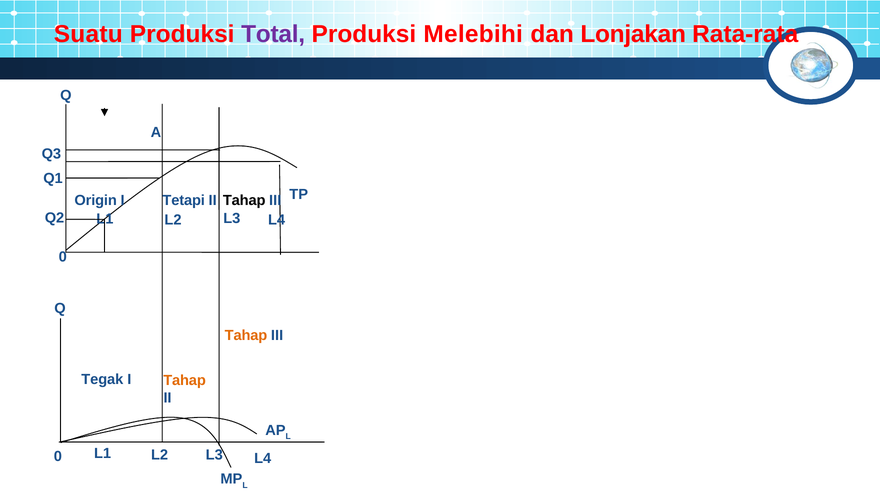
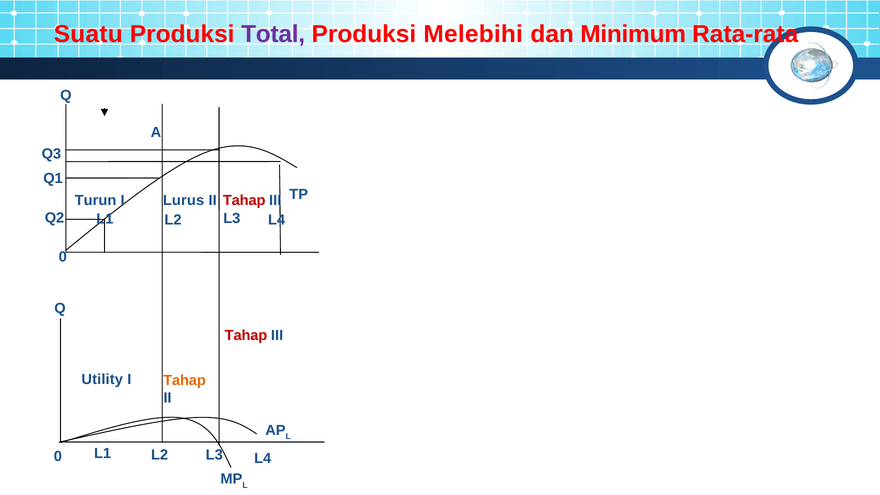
Lonjakan: Lonjakan -> Minimum (633, 34)
Origin: Origin -> Turun (96, 200)
Tetapi: Tetapi -> Lurus (184, 200)
Tahap colour: black -> red (244, 200)
Tahap colour: orange -> red (246, 335)
Tegak: Tegak -> Utility (102, 380)
